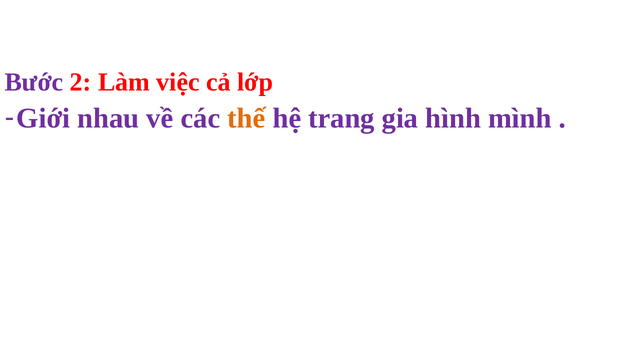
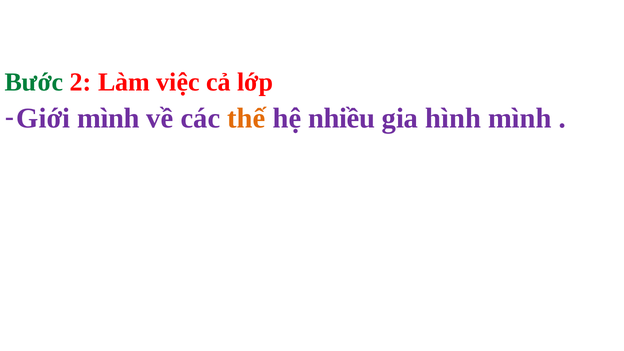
Bước colour: purple -> green (34, 82)
Giới nhau: nhau -> mình (109, 118)
trang: trang -> nhiều (342, 118)
